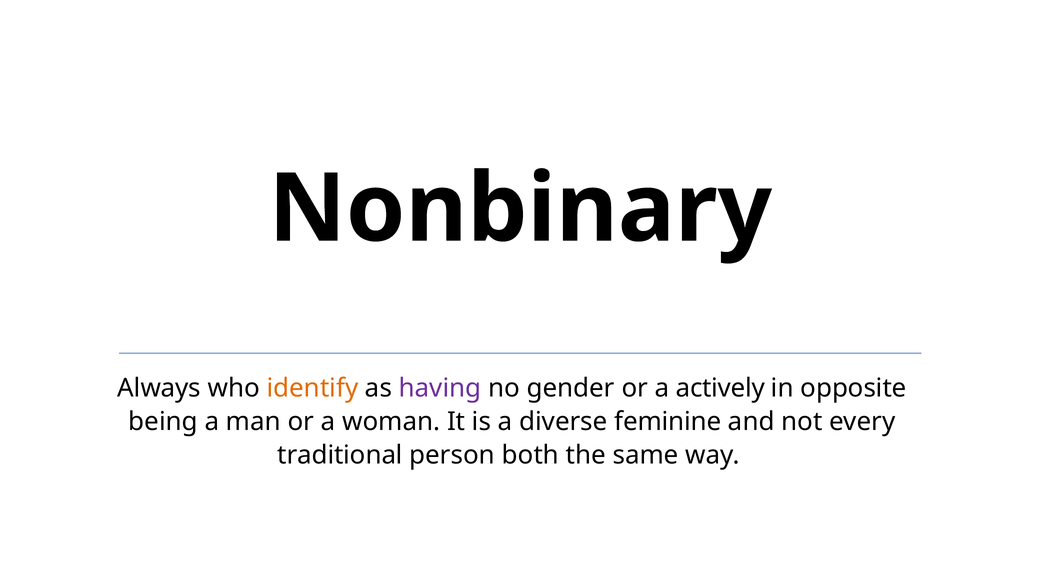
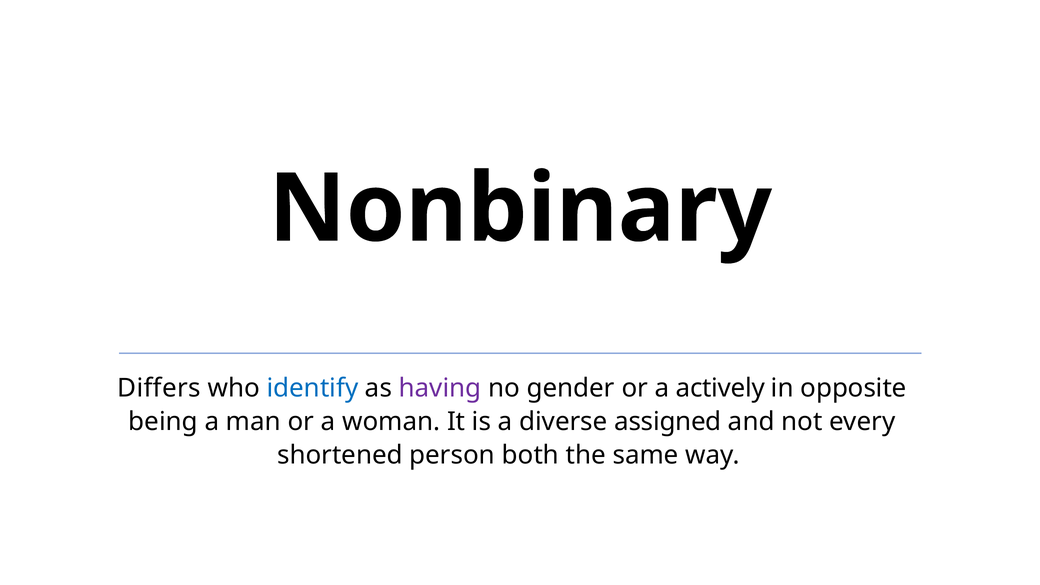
Always: Always -> Differs (159, 388)
identify colour: orange -> blue (312, 388)
feminine: feminine -> assigned (668, 422)
traditional: traditional -> shortened (340, 455)
